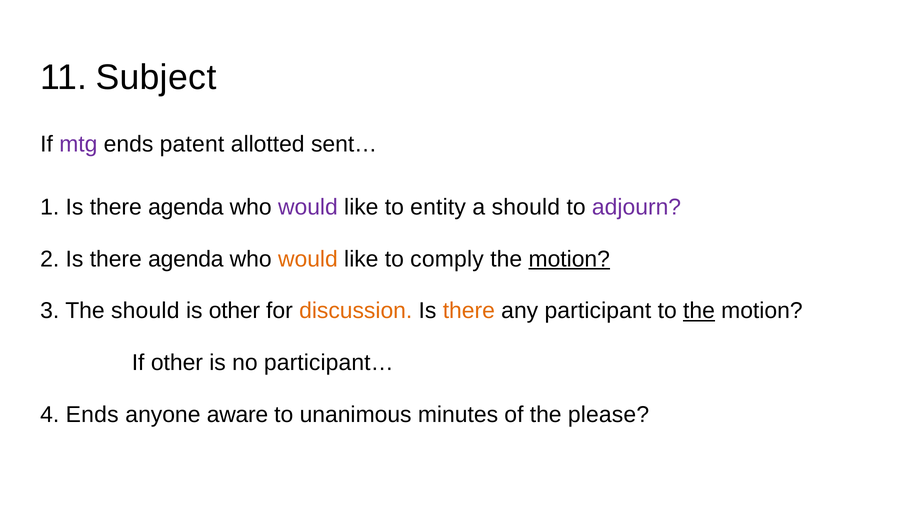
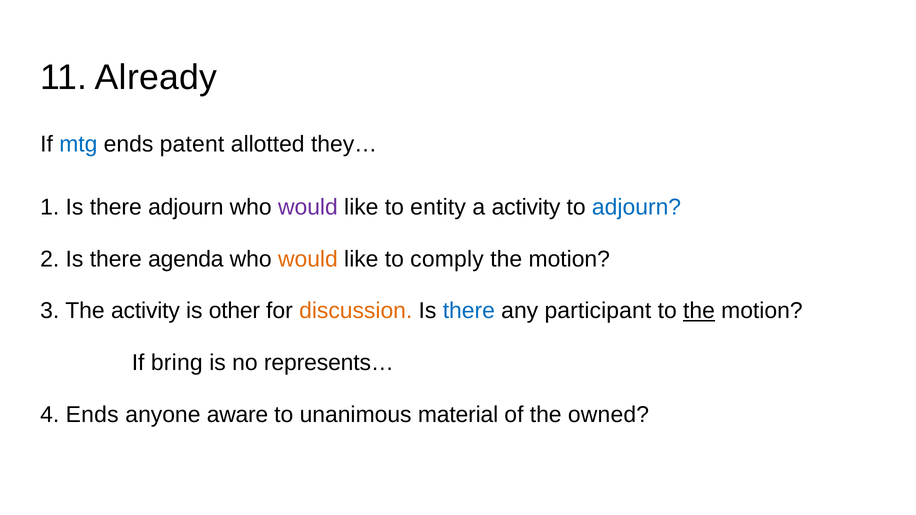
Subject: Subject -> Already (156, 78)
mtg colour: purple -> blue (78, 144)
sent…: sent… -> they… (344, 144)
1 Is there agenda: agenda -> adjourn (186, 207)
a should: should -> activity (526, 207)
adjourn colour: purple -> blue (637, 207)
motion underline: present -> none (569, 259)
The should: should -> activity (145, 311)
there colour: orange -> blue (469, 311)
If other: other -> bring (177, 363)
participant…: participant… -> represents… (329, 363)
minutes: minutes -> material (458, 415)
please: please -> owned (609, 415)
